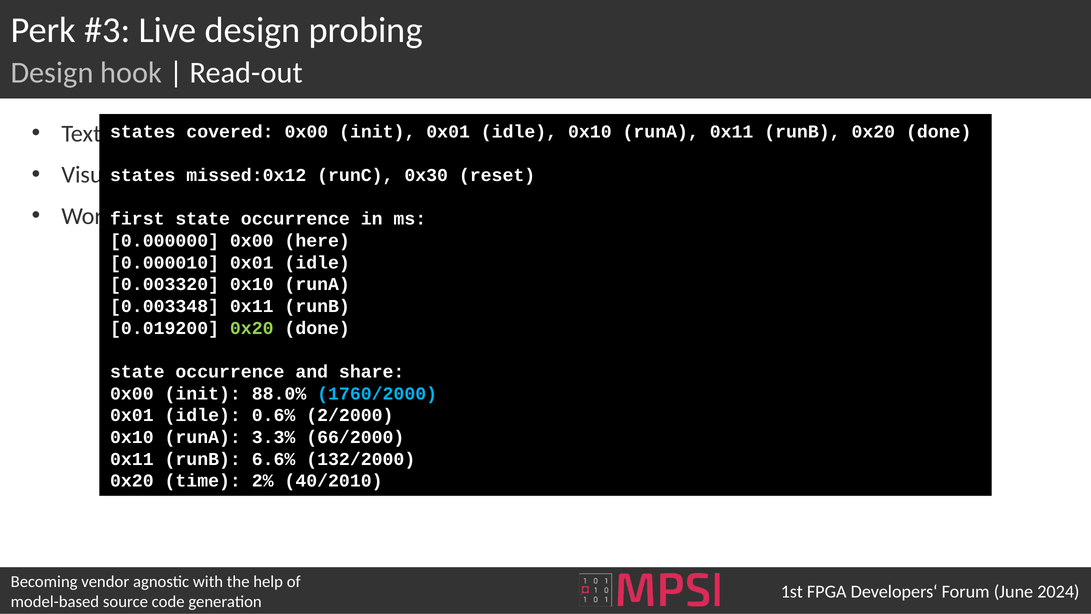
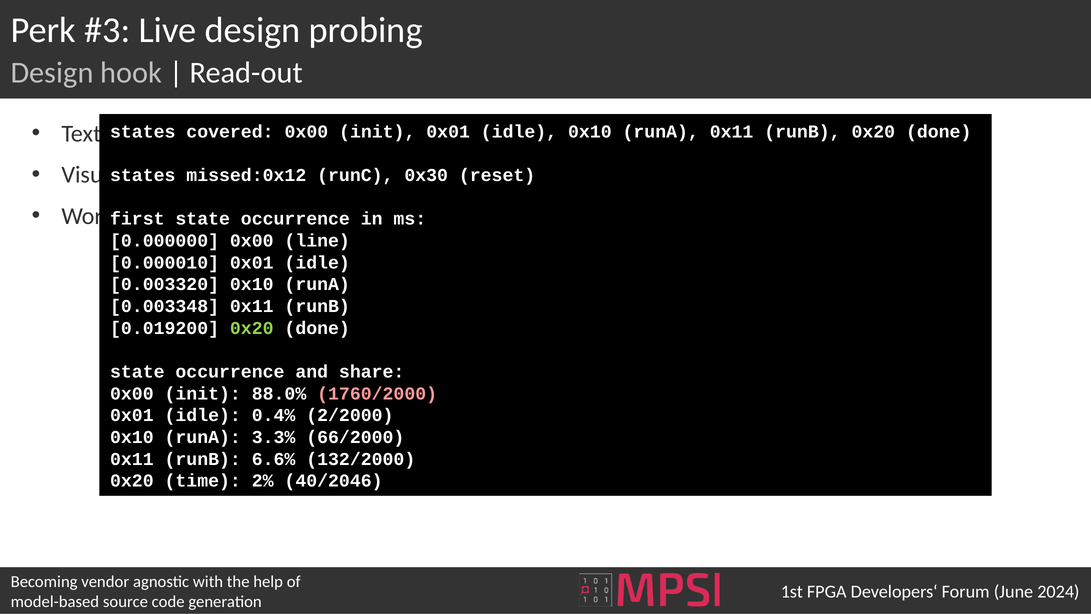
here: here -> line (317, 241)
1760/2000 colour: light blue -> pink (377, 393)
0.6%: 0.6% -> 0.4% (274, 415)
40/2010: 40/2010 -> 40/2046 (334, 481)
